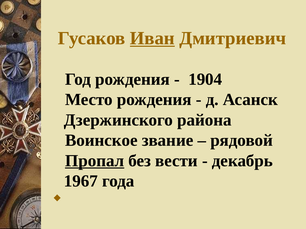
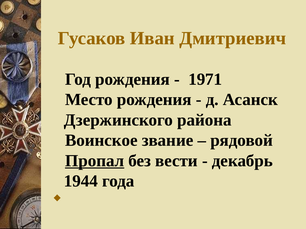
Иван underline: present -> none (152, 38)
1904: 1904 -> 1971 (205, 79)
1967: 1967 -> 1944 (81, 181)
